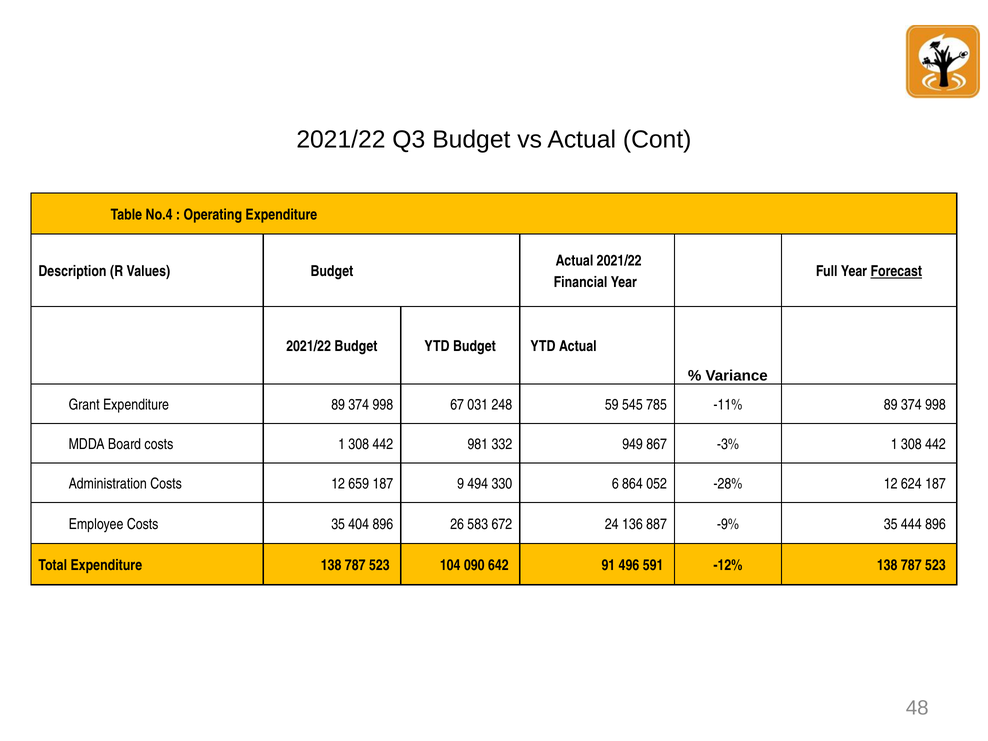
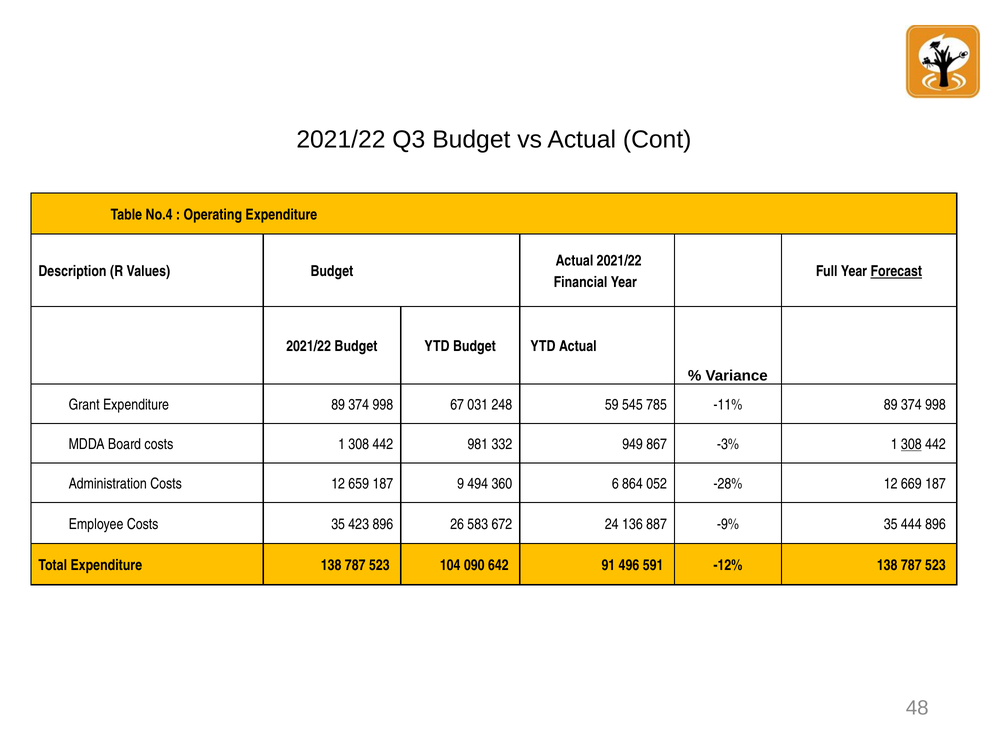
308 underline: none -> present (911, 444)
330: 330 -> 360 (502, 484)
624: 624 -> 669 (911, 484)
404: 404 -> 423 (359, 524)
